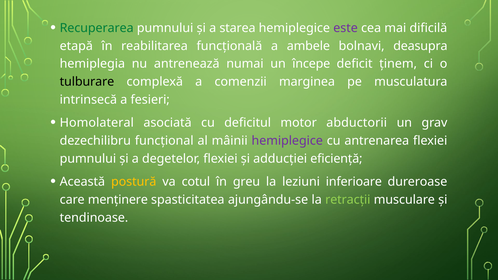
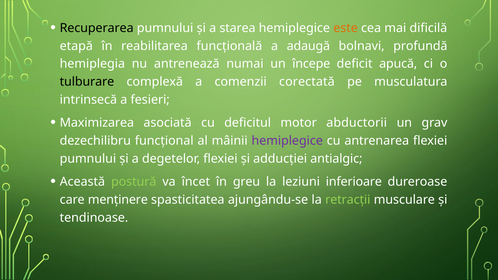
Recuperarea colour: green -> black (97, 28)
este colour: purple -> orange (346, 28)
ambele: ambele -> adaugă (308, 46)
deasupra: deasupra -> profundă (420, 46)
ținem: ținem -> apucă (398, 64)
marginea: marginea -> corectată (307, 82)
Homolateral: Homolateral -> Maximizarea (97, 123)
eficiență: eficiență -> antialgic (336, 159)
postură colour: yellow -> light green (134, 182)
cotul: cotul -> încet (196, 182)
